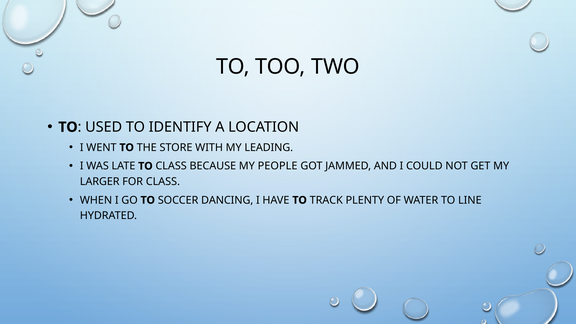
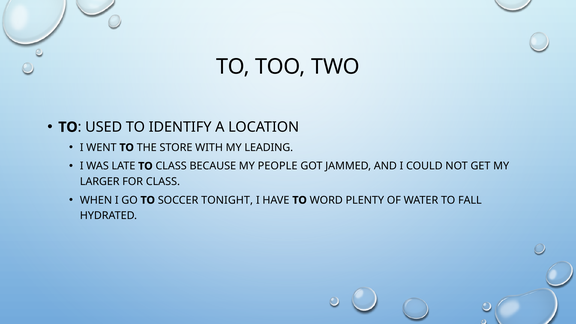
DANCING: DANCING -> TONIGHT (227, 200)
TRACK: TRACK -> WORD (326, 200)
LINE: LINE -> FALL (470, 200)
